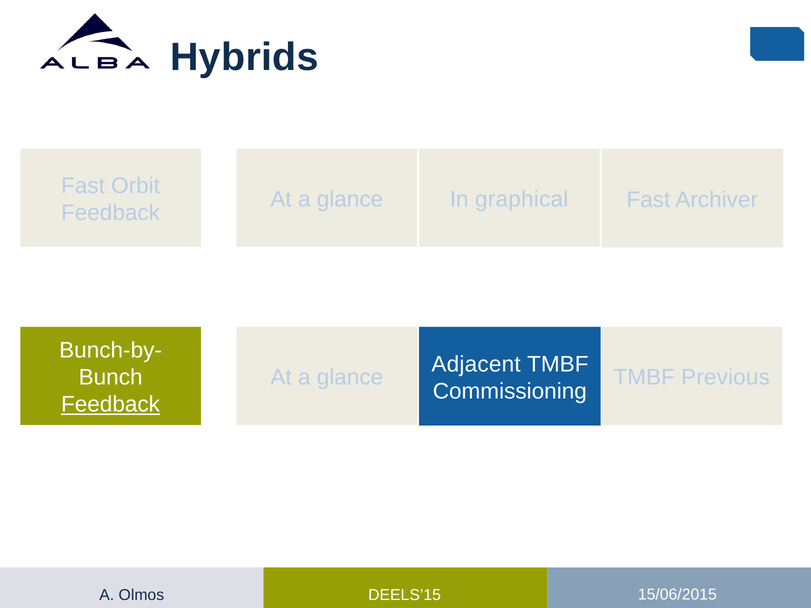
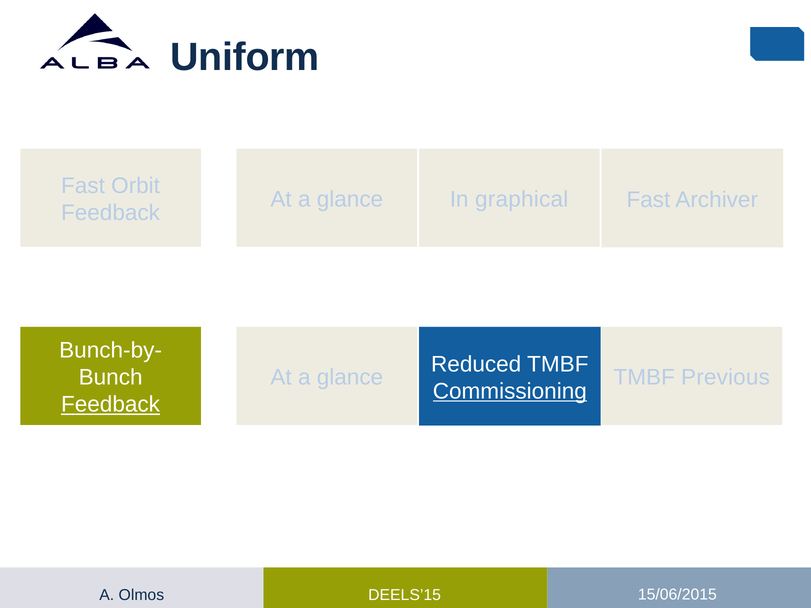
Hybrids: Hybrids -> Uniform (245, 57)
Adjacent: Adjacent -> Reduced (476, 364)
Commissioning underline: none -> present (510, 391)
